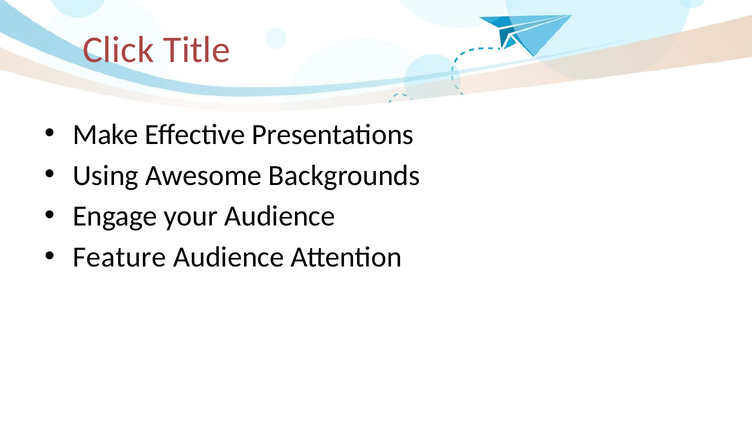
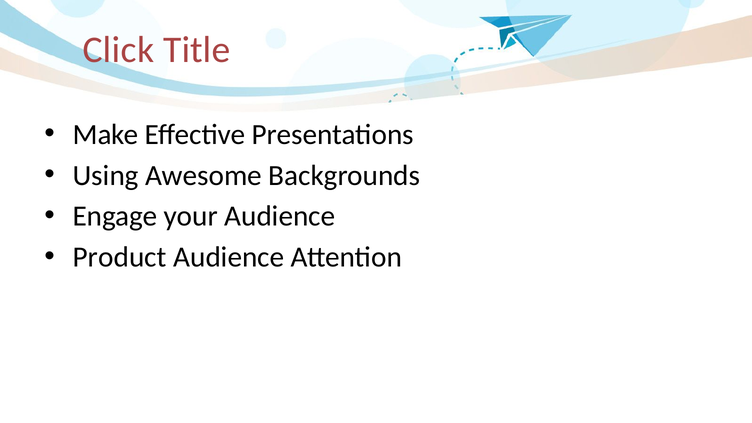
Feature: Feature -> Product (120, 257)
